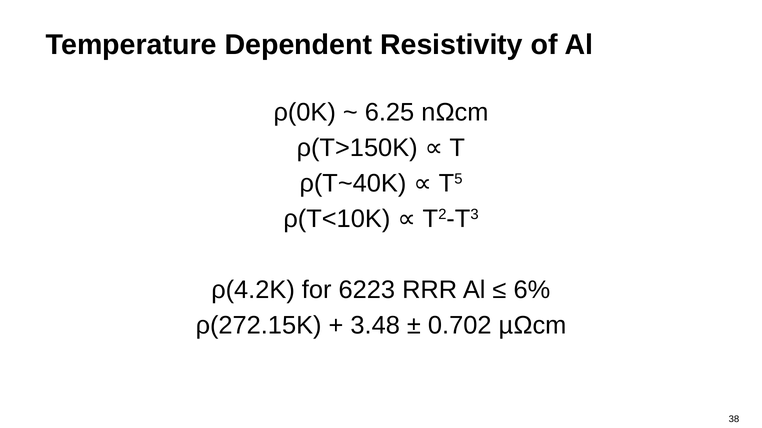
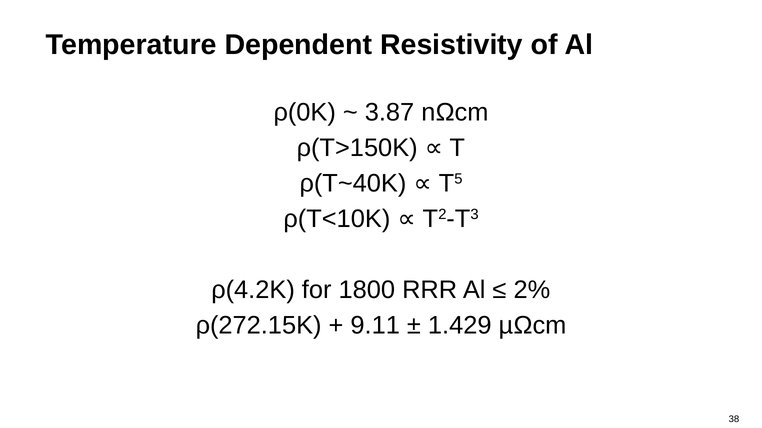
6.25: 6.25 -> 3.87 (389, 112)
6223: 6223 -> 1800 (367, 290)
6%: 6% -> 2% (532, 290)
3.48: 3.48 -> 9.11 (375, 326)
0.702: 0.702 -> 1.429 (460, 326)
